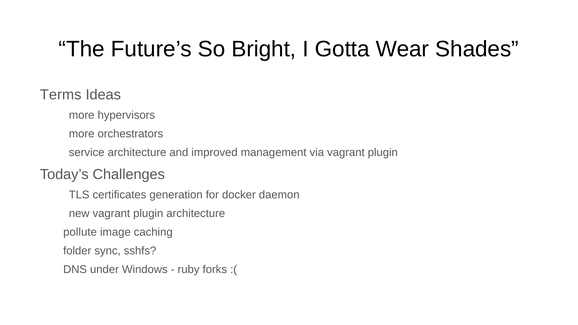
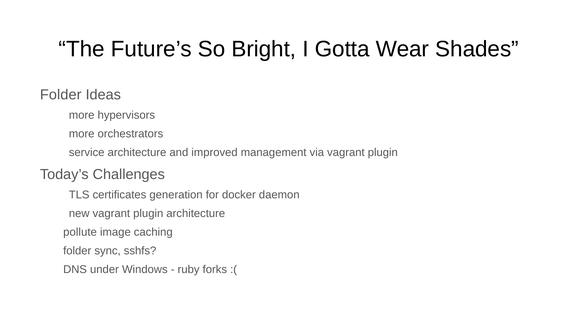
Terms: Terms -> Folder (61, 95)
